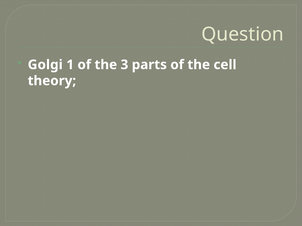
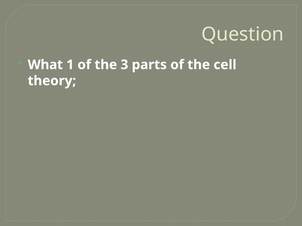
Golgi: Golgi -> What (45, 65)
